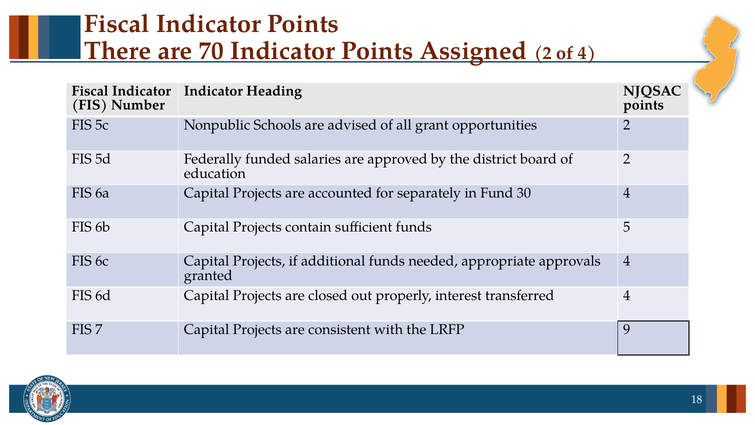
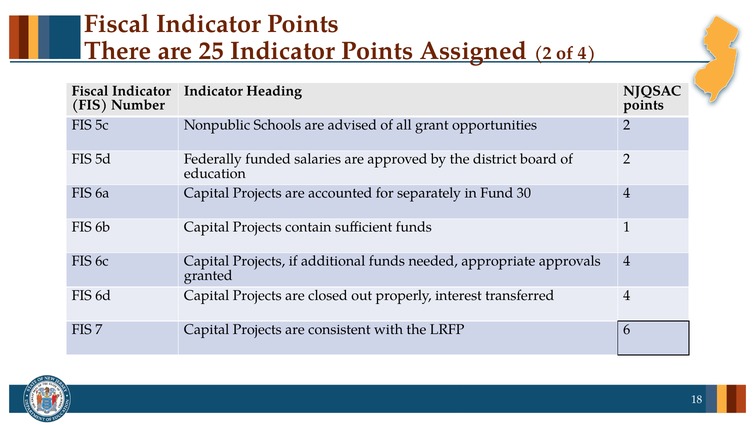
70: 70 -> 25 (211, 51)
5: 5 -> 1 (627, 227)
9: 9 -> 6 (627, 329)
